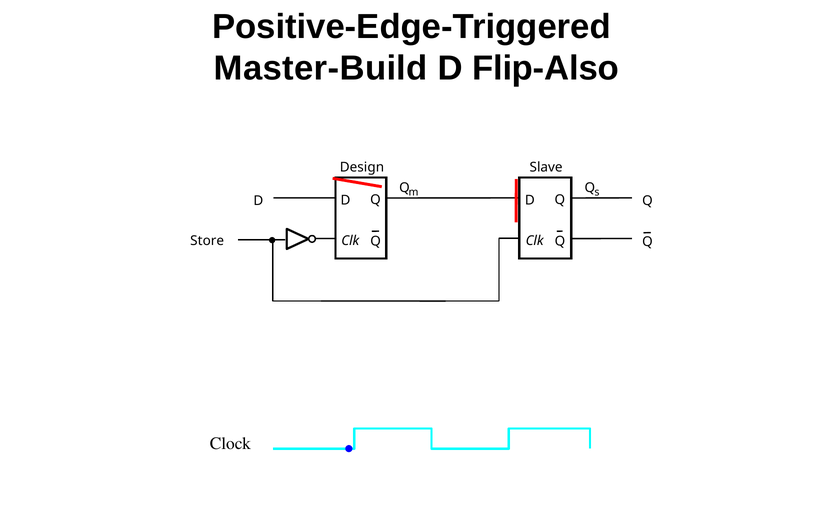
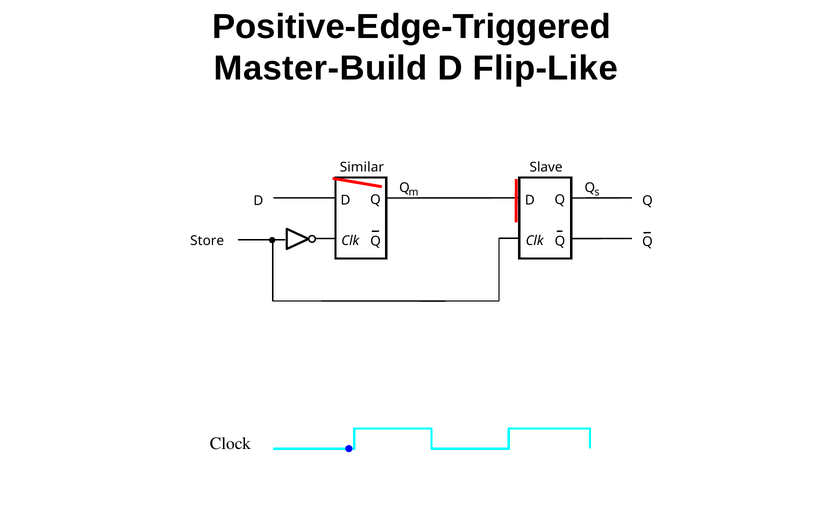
Flip-Also: Flip-Also -> Flip-Like (545, 68)
Design: Design -> Similar (362, 167)
